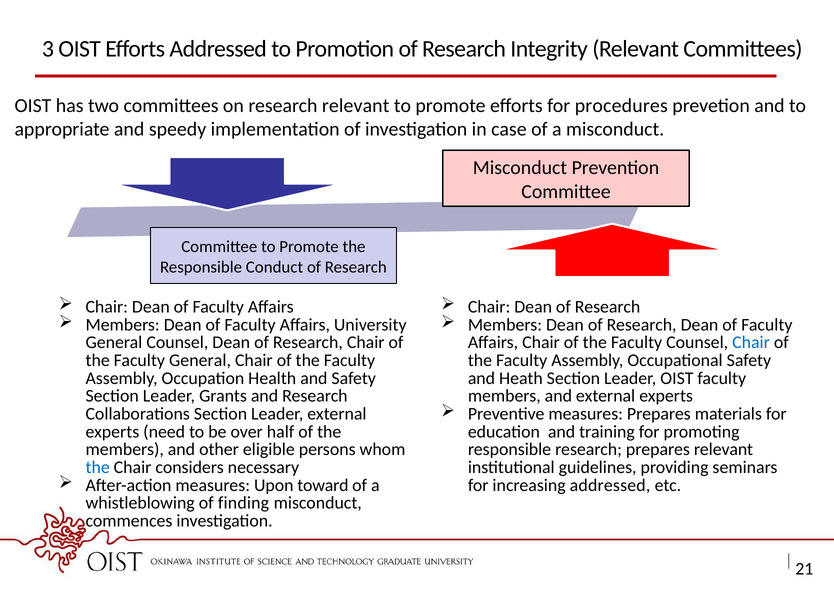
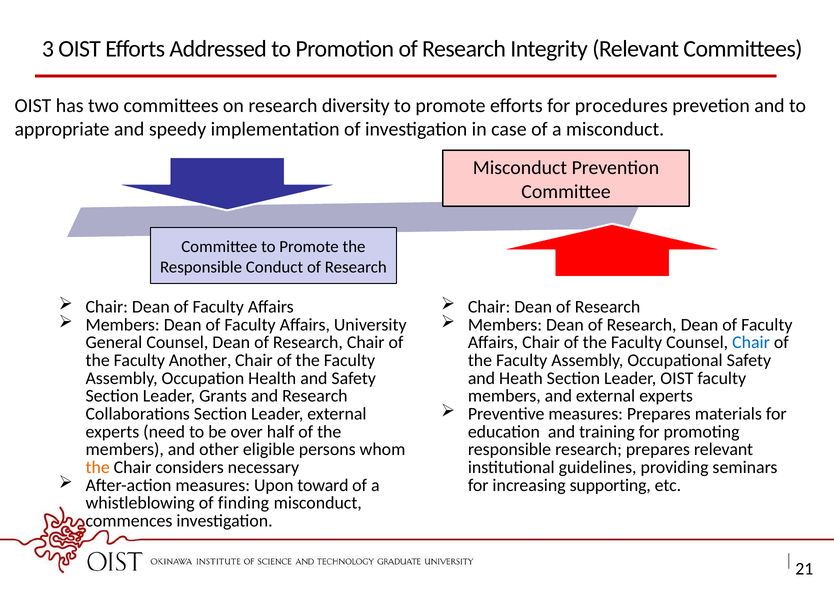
research relevant: relevant -> diversity (356, 106)
Faculty General: General -> Another (200, 360)
the colour: blue -> orange (98, 467)
increasing addressed: addressed -> supporting (610, 485)
